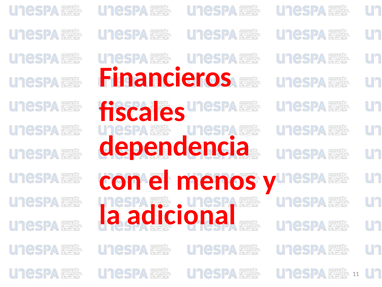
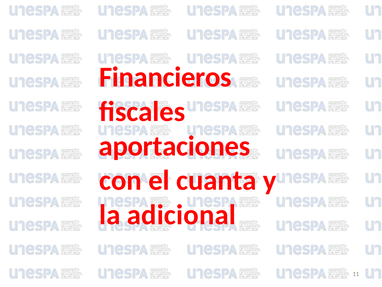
dependencia: dependencia -> aportaciones (174, 146)
menos: menos -> cuanta (216, 180)
